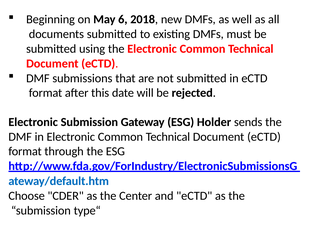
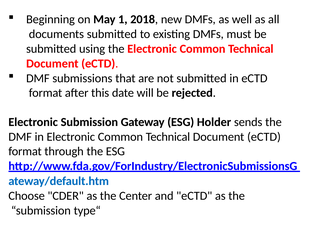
6: 6 -> 1 (123, 19)
